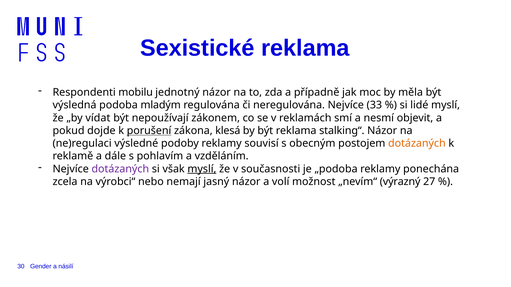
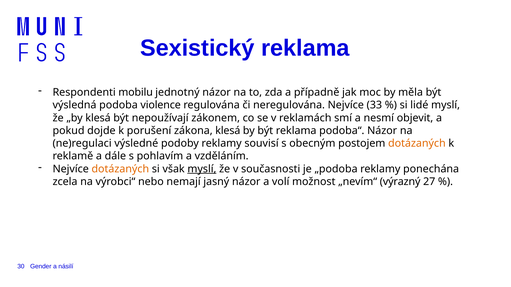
Sexistické: Sexistické -> Sexistický (197, 48)
mladým: mladým -> violence (161, 105)
„by vídat: vídat -> klesá (98, 118)
porušení underline: present -> none (149, 131)
stalking“: stalking“ -> podoba“ (342, 131)
dotázaných colour: purple -> orange (120, 169)
